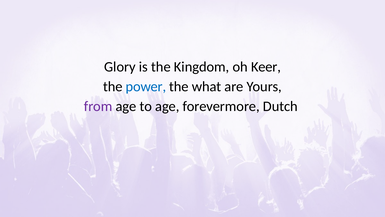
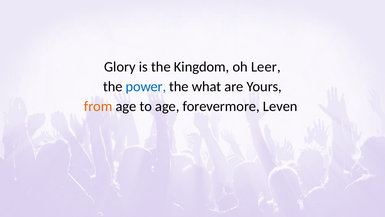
Keer: Keer -> Leer (266, 67)
from colour: purple -> orange (98, 106)
Dutch: Dutch -> Leven (280, 106)
